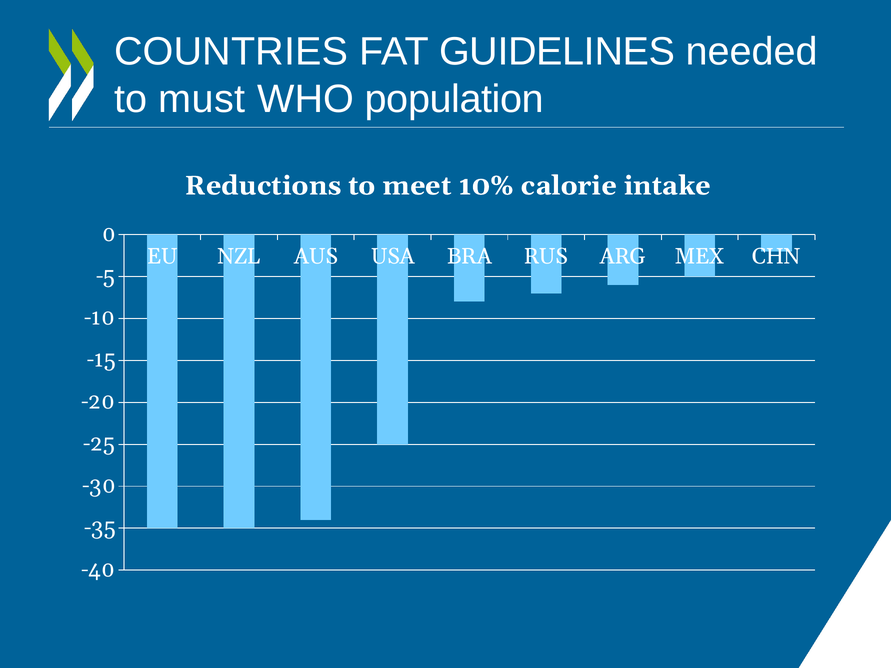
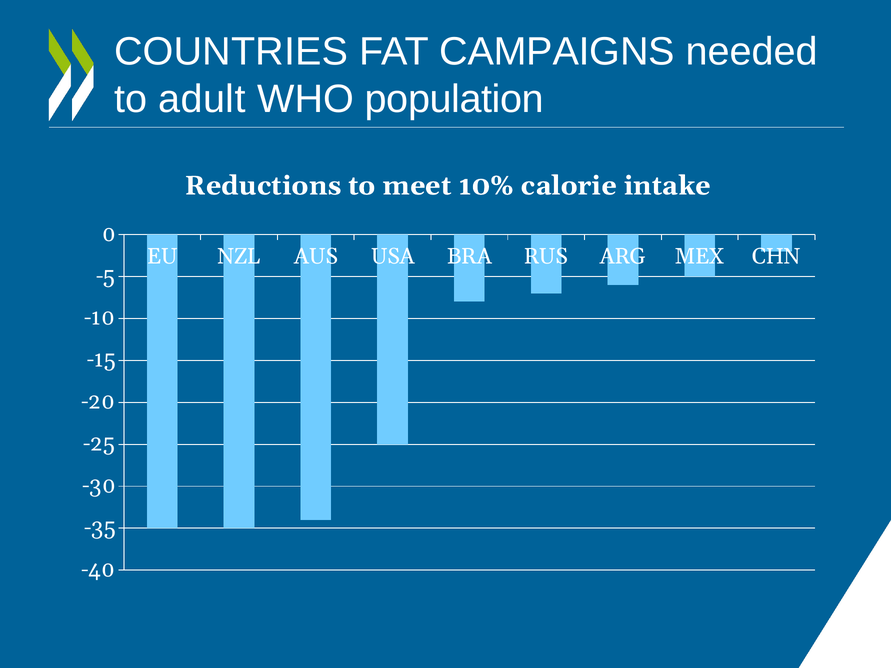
GUIDELINES: GUIDELINES -> CAMPAIGNS (557, 52)
must: must -> adult (202, 99)
